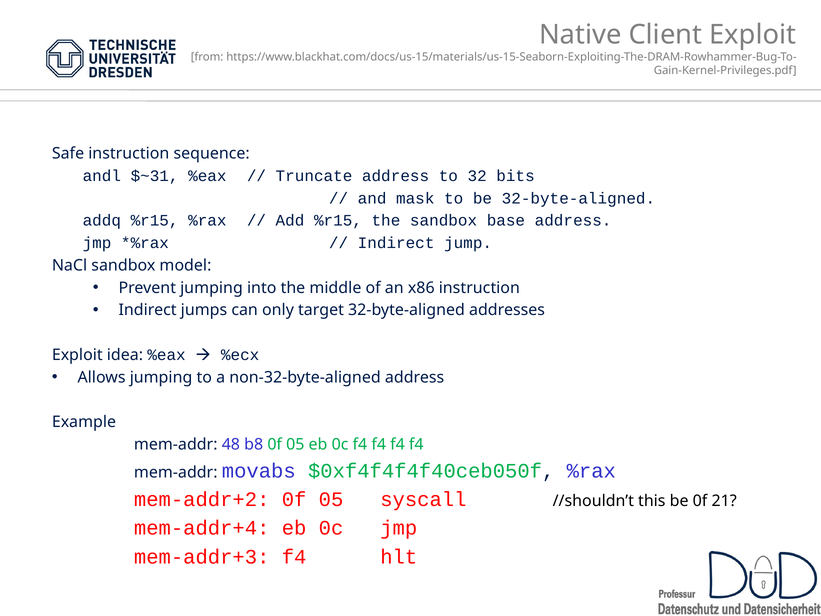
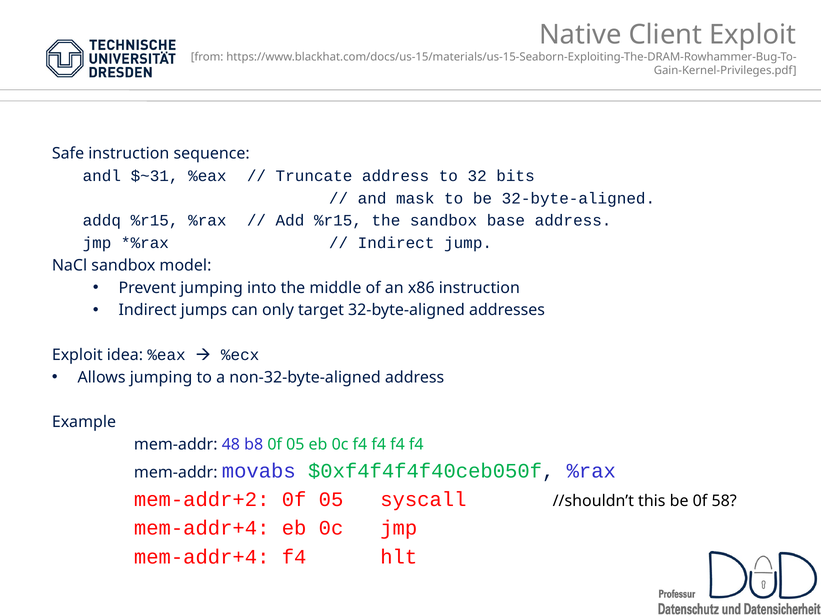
21: 21 -> 58 (724, 501)
mem-addr+3: mem-addr+3 -> mem-addr+4 (202, 557)
